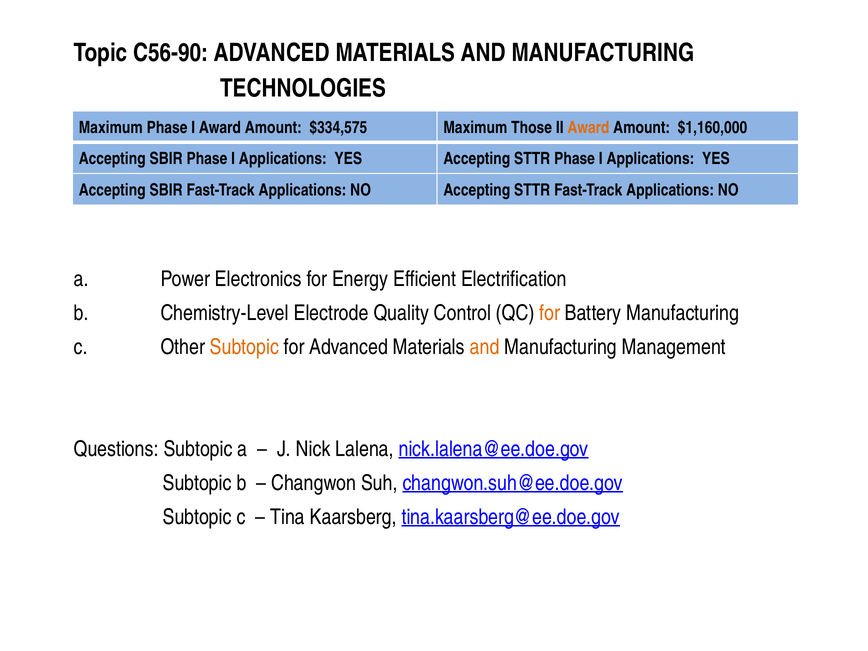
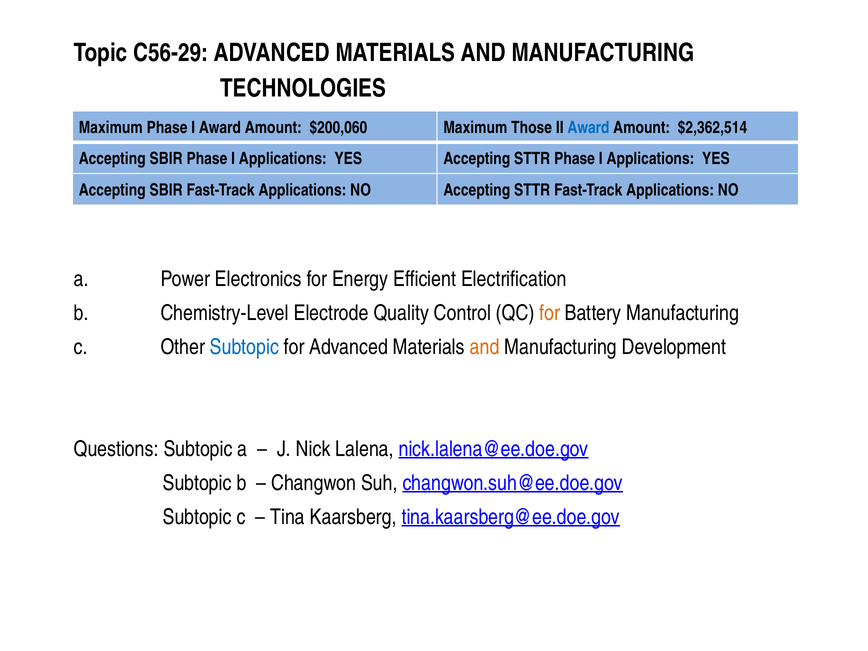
C56-90: C56-90 -> C56-29 (171, 53)
$334,575: $334,575 -> $200,060 (338, 127)
Award colour: orange -> blue (588, 127)
$1,160,000: $1,160,000 -> $2,362,514 (712, 127)
Subtopic colour: orange -> blue (244, 347)
Management: Management -> Development (674, 347)
